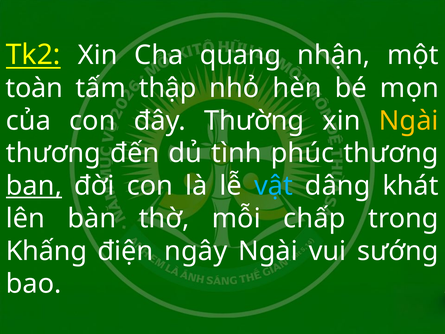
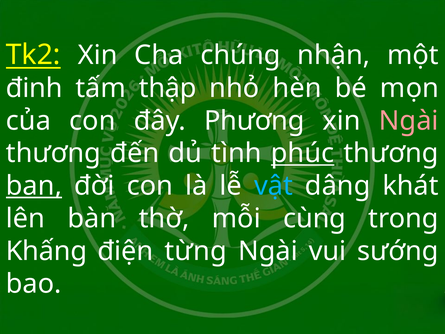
quang: quang -> chúng (240, 55)
toàn: toàn -> đinh (34, 88)
Thường: Thường -> Phương (254, 121)
Ngài colour: yellow -> pink (409, 121)
phúc underline: none -> present (303, 153)
chấp: chấp -> cùng (315, 219)
ngây: ngây -> từng (196, 251)
